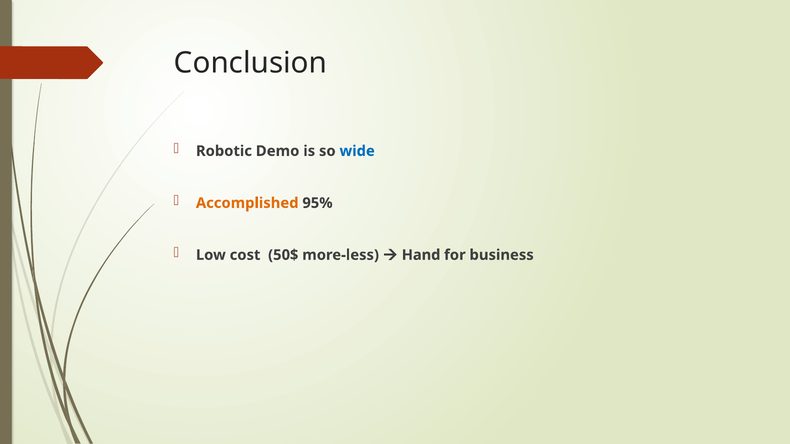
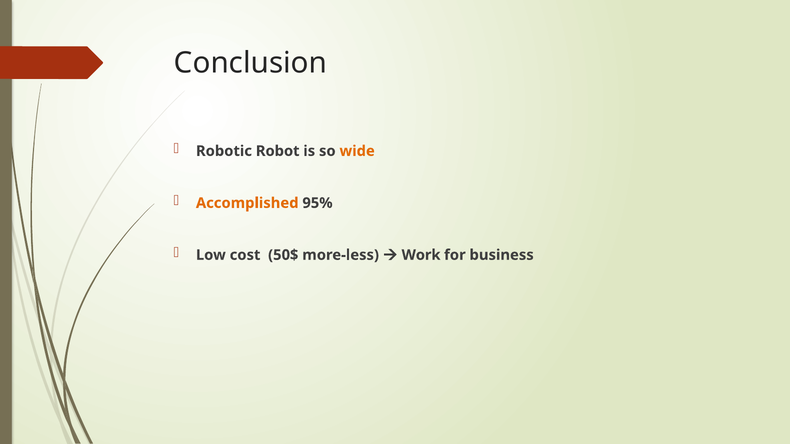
Demo: Demo -> Robot (278, 151)
wide colour: blue -> orange (357, 151)
Hand: Hand -> Work (421, 255)
